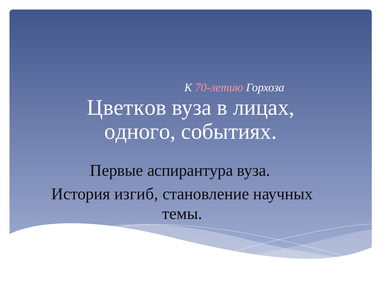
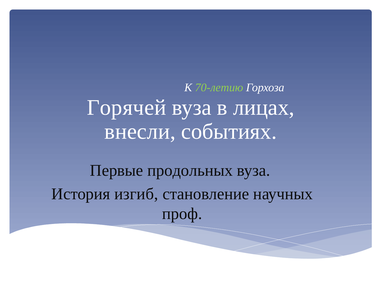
70-летию colour: pink -> light green (219, 88)
Цветков: Цветков -> Горячей (127, 107)
одного: одного -> внесли (140, 131)
аспирантура: аспирантура -> продольных (190, 170)
темы: темы -> проф (182, 214)
